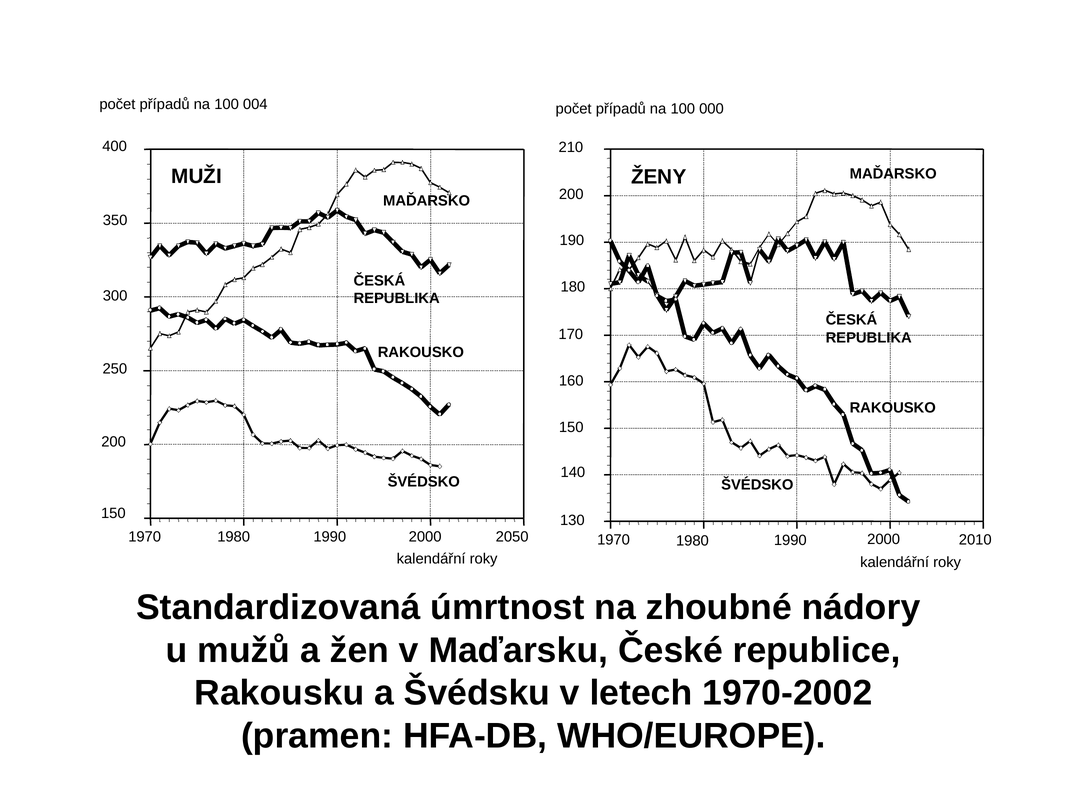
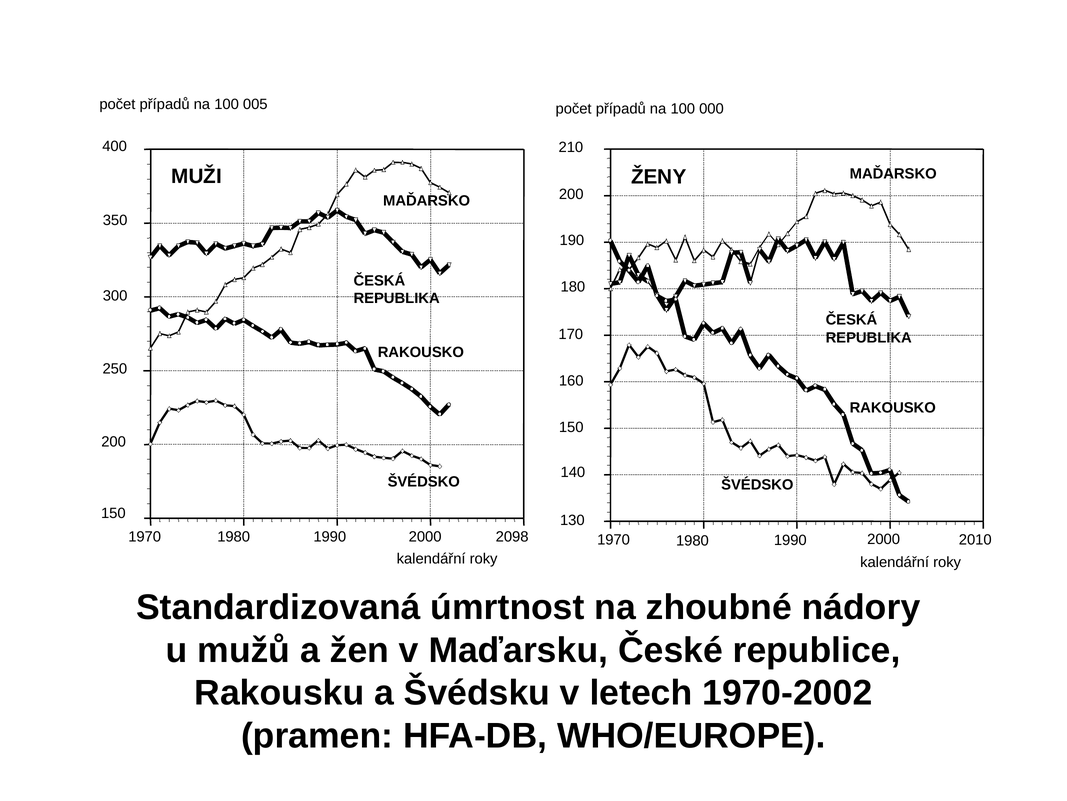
004: 004 -> 005 (255, 104)
2050: 2050 -> 2098 (512, 537)
